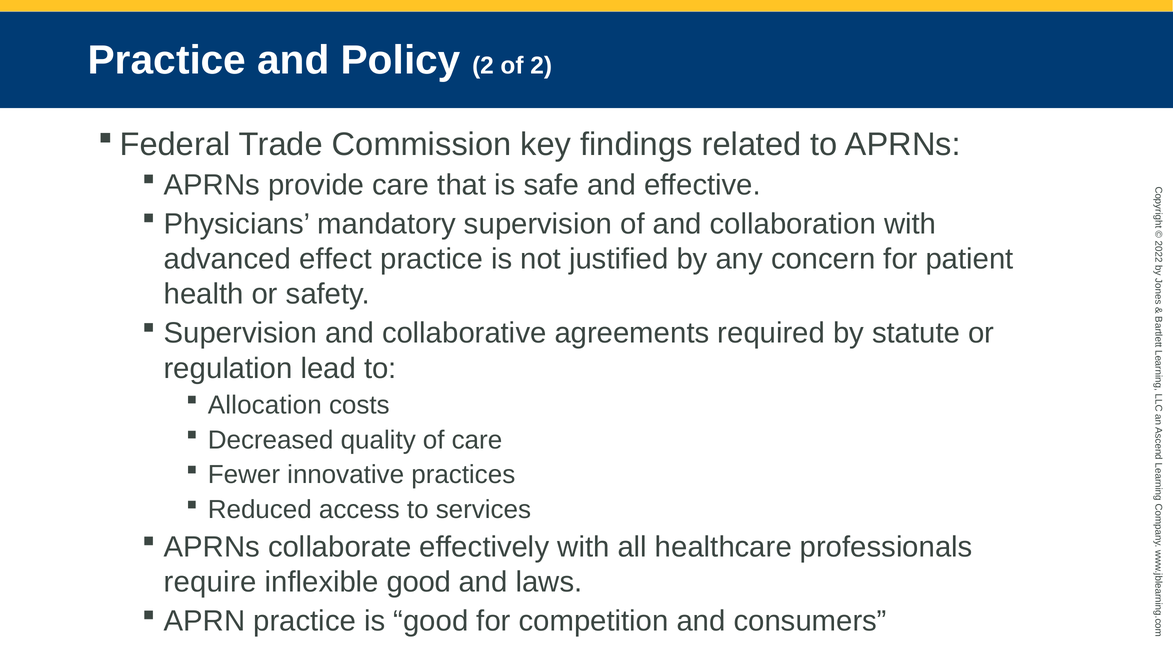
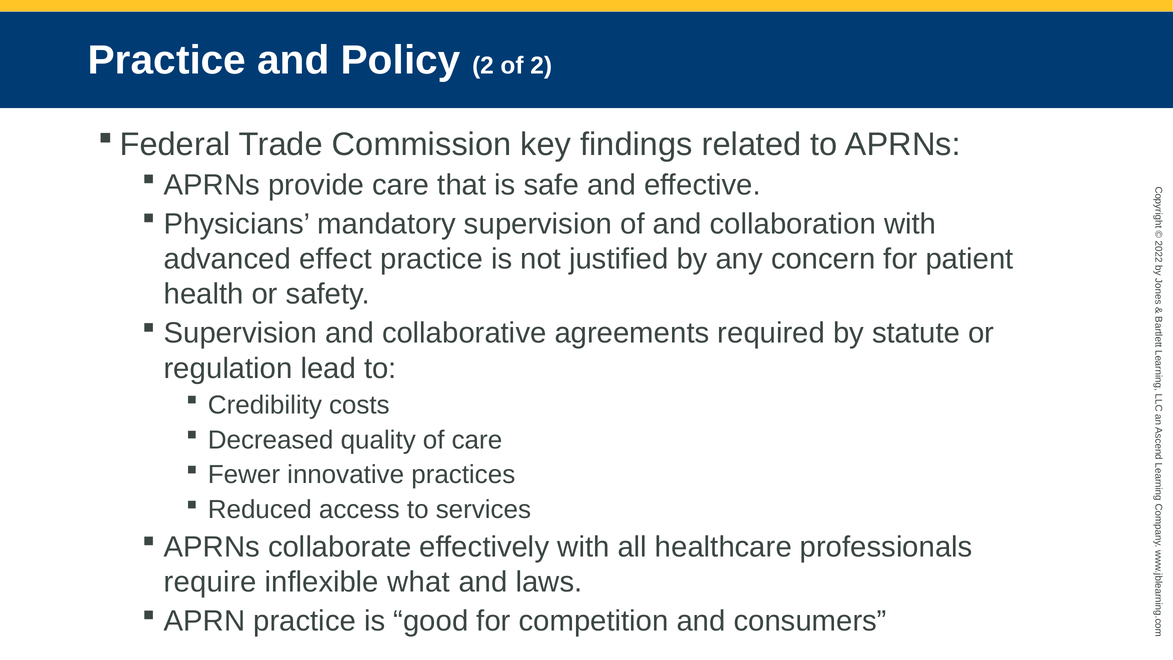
Allocation: Allocation -> Credibility (265, 405)
inflexible good: good -> what (418, 582)
